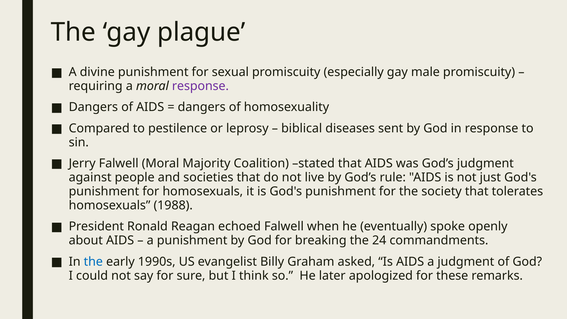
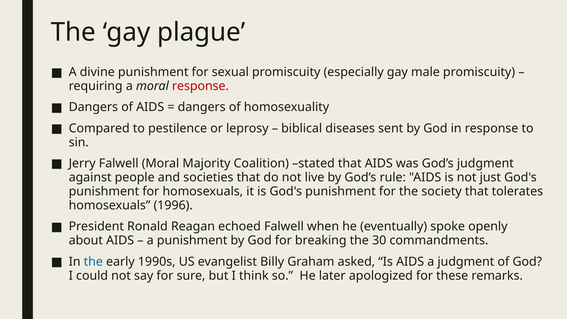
response colour: purple -> red (200, 86)
1988: 1988 -> 1996 (173, 205)
24: 24 -> 30 (379, 240)
